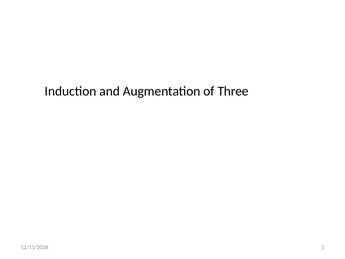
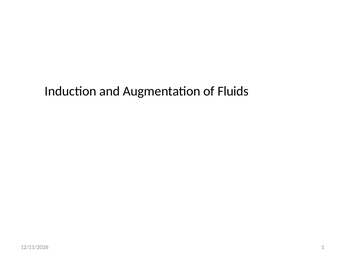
Three: Three -> Fluids (233, 91)
